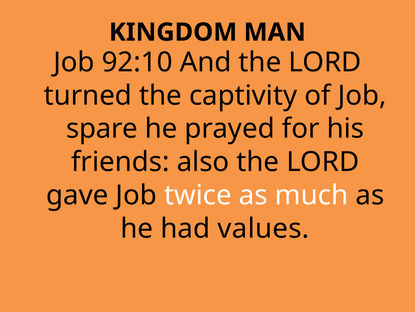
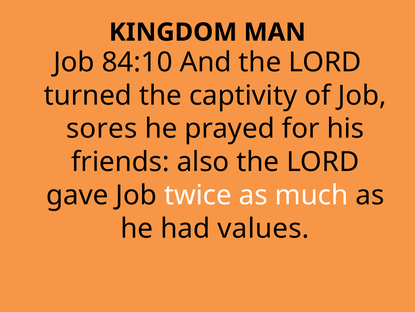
92:10: 92:10 -> 84:10 (137, 62)
spare: spare -> sores (102, 129)
